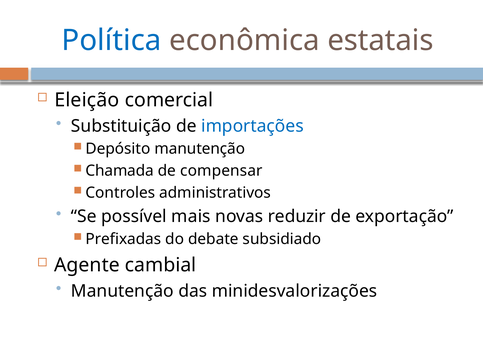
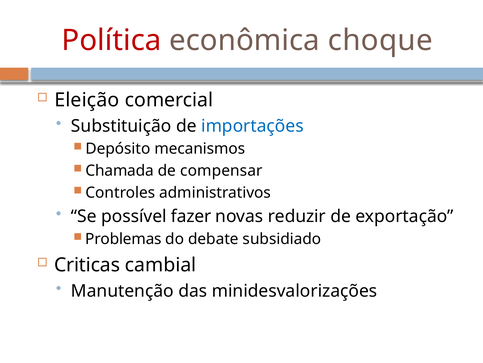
Política colour: blue -> red (111, 40)
estatais: estatais -> choque (380, 40)
Depósito manutenção: manutenção -> mecanismos (200, 149)
mais: mais -> fazer (191, 216)
Prefixadas: Prefixadas -> Problemas (123, 239)
Agente: Agente -> Criticas (87, 265)
